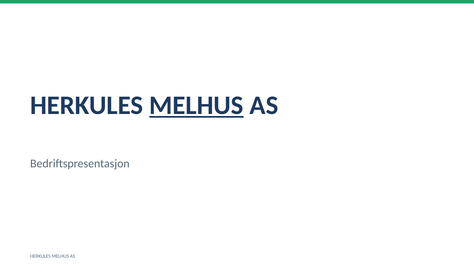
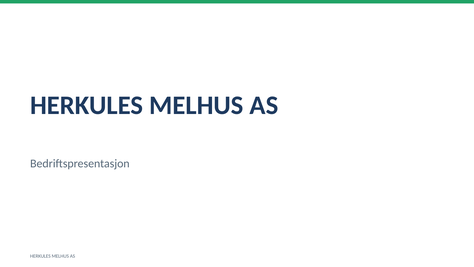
MELHUS underline: present -> none (196, 105)
